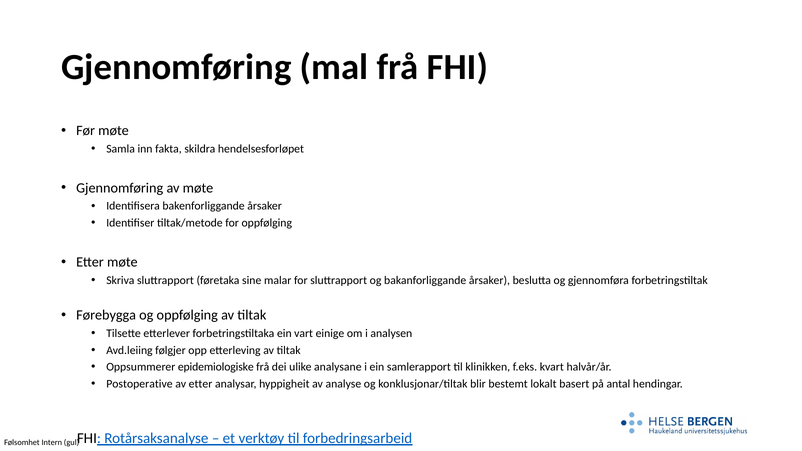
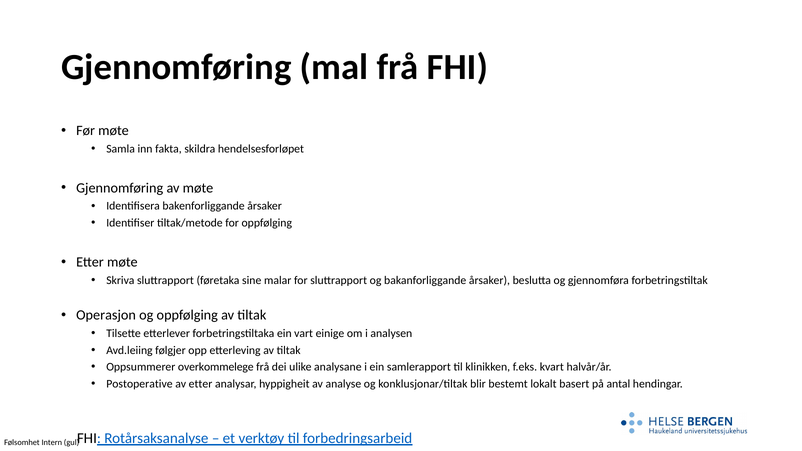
Førebygga: Førebygga -> Operasjon (106, 315)
epidemiologiske: epidemiologiske -> overkommelege (216, 367)
